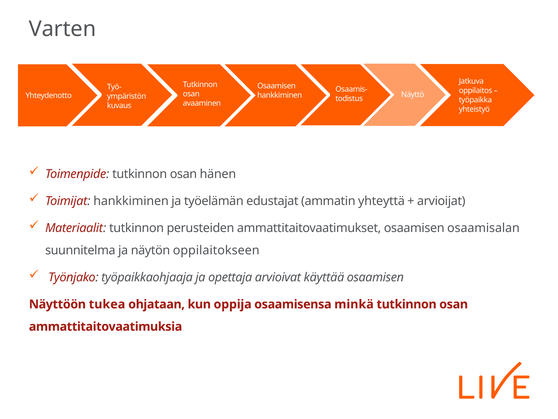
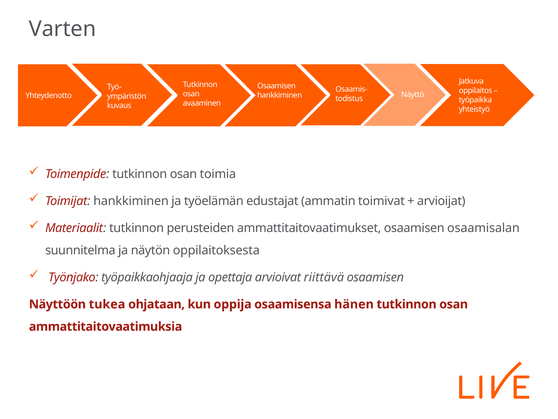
hänen: hänen -> toimia (218, 174)
yhteyttä: yhteyttä -> toimivat (381, 201)
oppilaitokseen: oppilaitokseen -> oppilaitoksesta (216, 250)
käyttää: käyttää -> riittävä (324, 277)
minkä: minkä -> hänen (354, 304)
